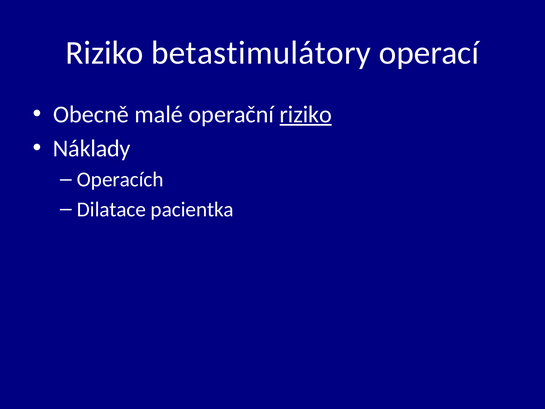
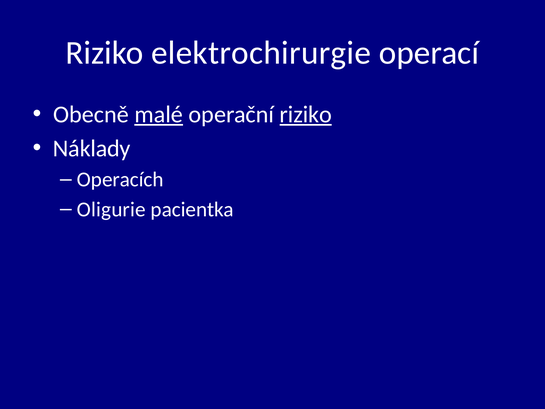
betastimulátory: betastimulátory -> elektrochirurgie (261, 53)
malé underline: none -> present (159, 114)
Dilatace: Dilatace -> Oligurie (111, 209)
